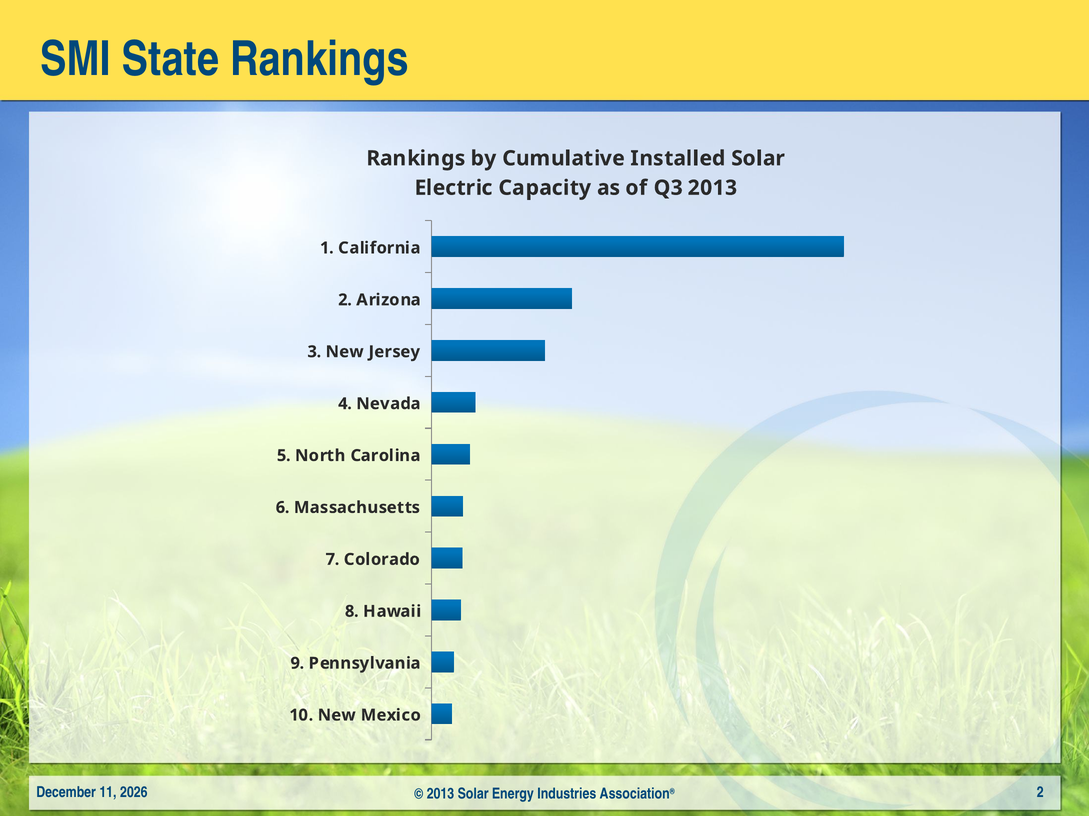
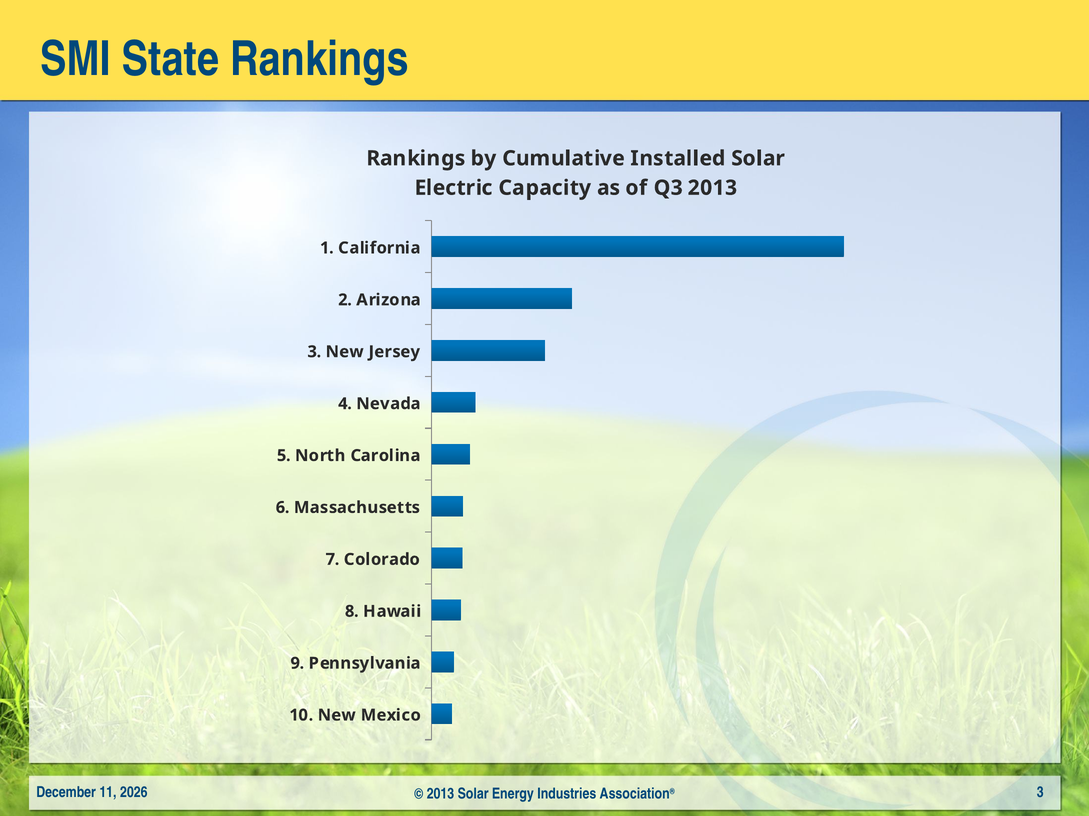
Association® 2: 2 -> 3 (1040, 793)
